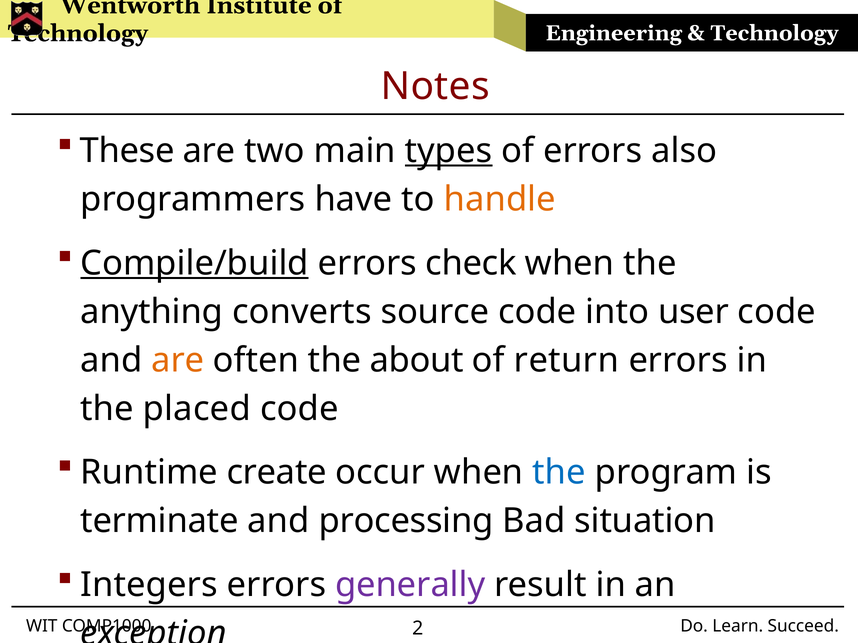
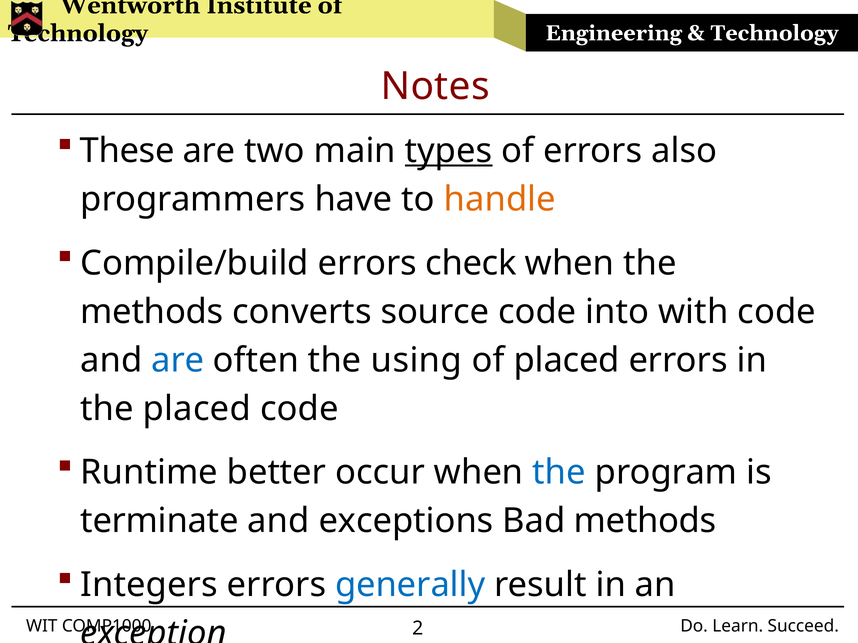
Compile/build underline: present -> none (195, 263)
anything: anything -> methods (152, 312)
user: user -> with (693, 312)
are colour: orange -> blue (178, 360)
about: about -> using (416, 360)
of return: return -> placed (567, 360)
create: create -> better (277, 473)
processing: processing -> exceptions (406, 521)
Bad situation: situation -> methods (645, 521)
generally colour: purple -> blue (410, 585)
